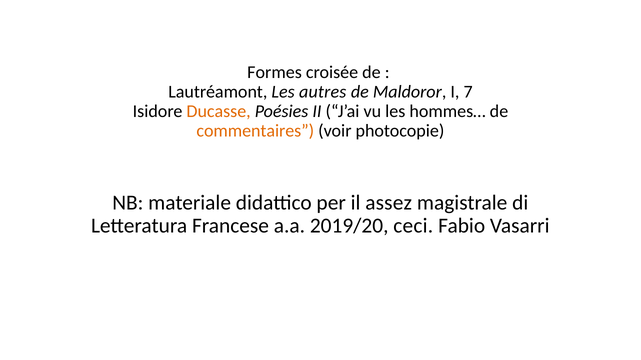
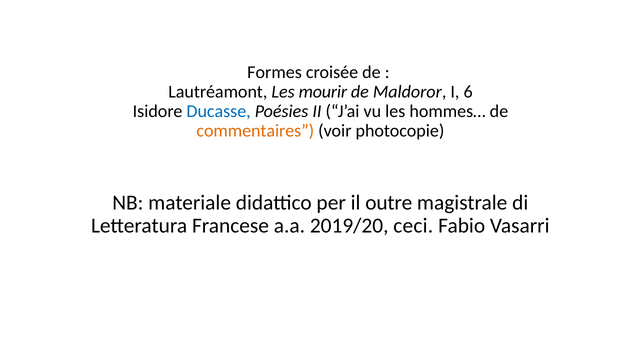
autres: autres -> mourir (323, 92)
7: 7 -> 6 (468, 92)
Ducasse colour: orange -> blue (219, 112)
assez: assez -> outre (389, 203)
